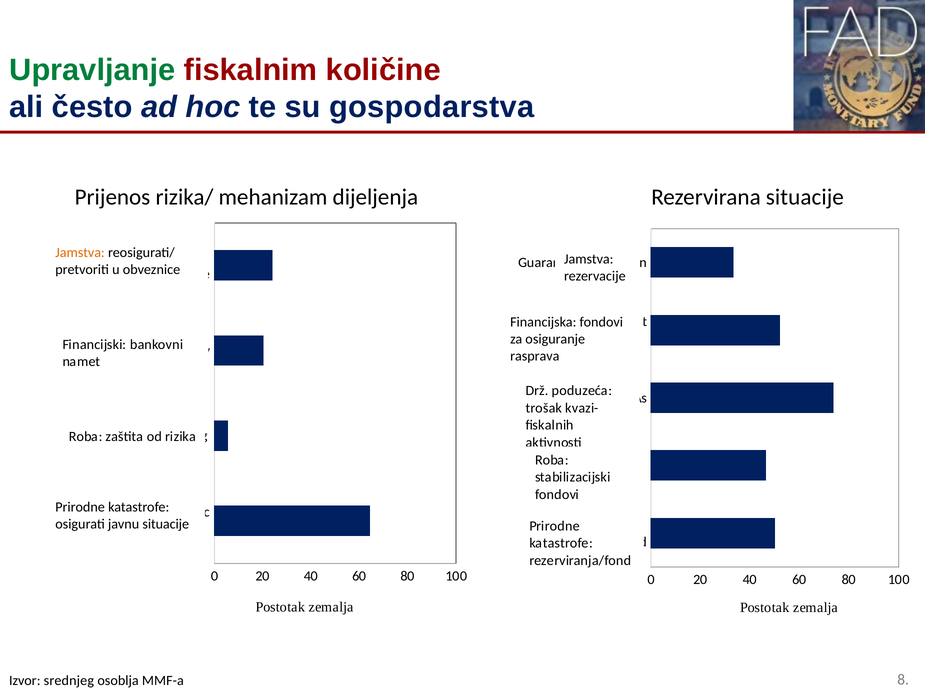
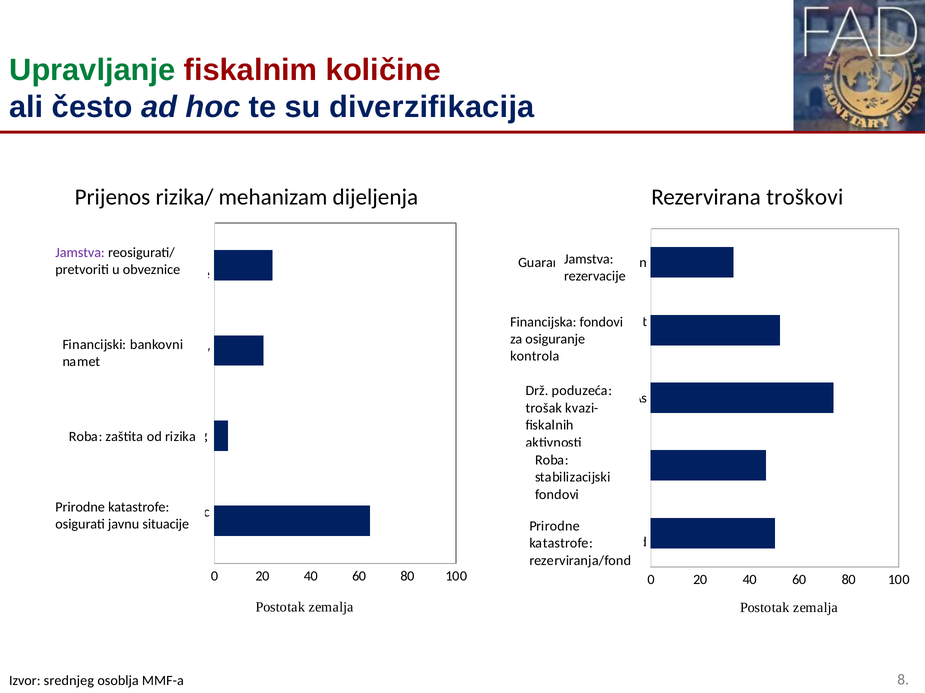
gospodarstva: gospodarstva -> diverzifikacija (432, 107)
Rezervirana situacije: situacije -> troškovi (805, 197)
Jamstva colour: orange -> purple (80, 253)
rasprava: rasprava -> kontrola (535, 356)
